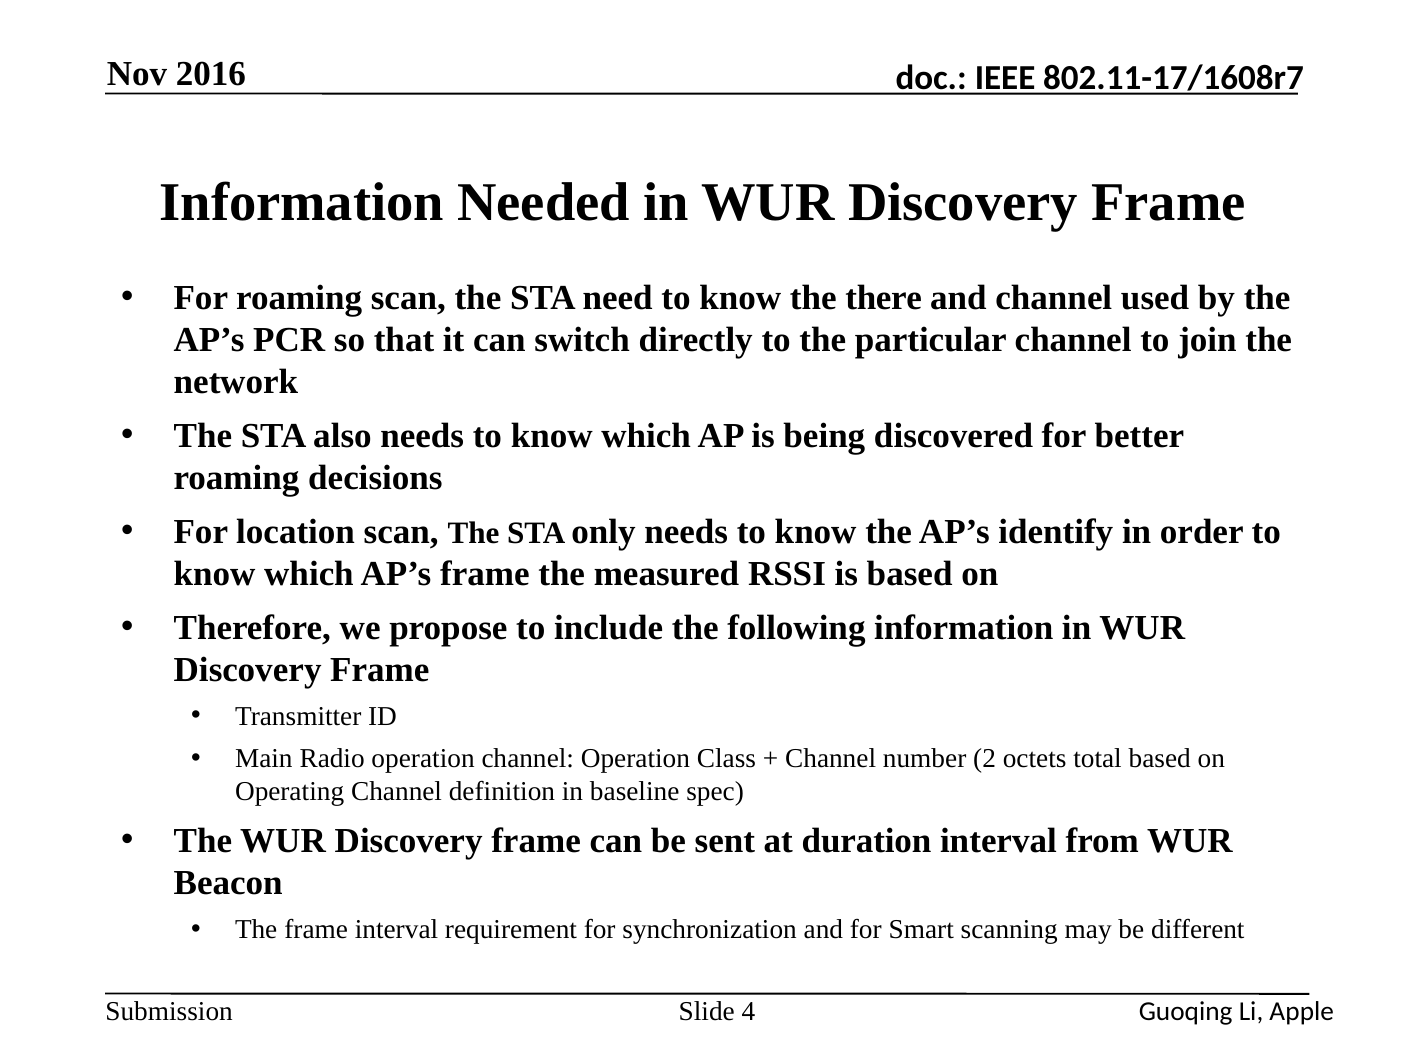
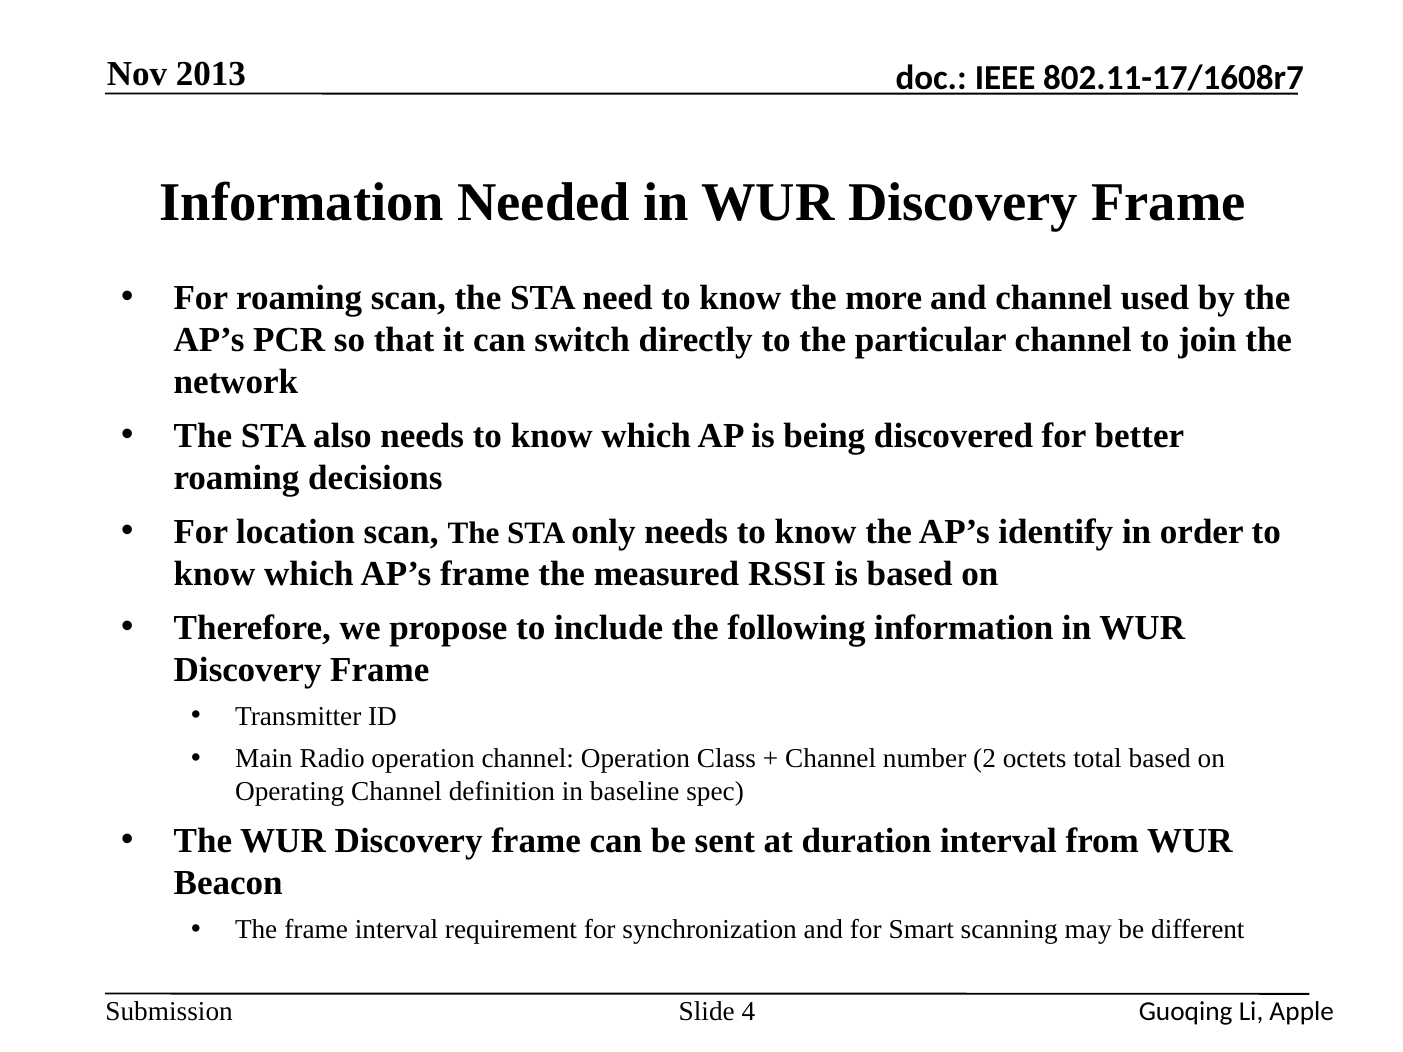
2016: 2016 -> 2013 (211, 74)
there: there -> more (884, 298)
